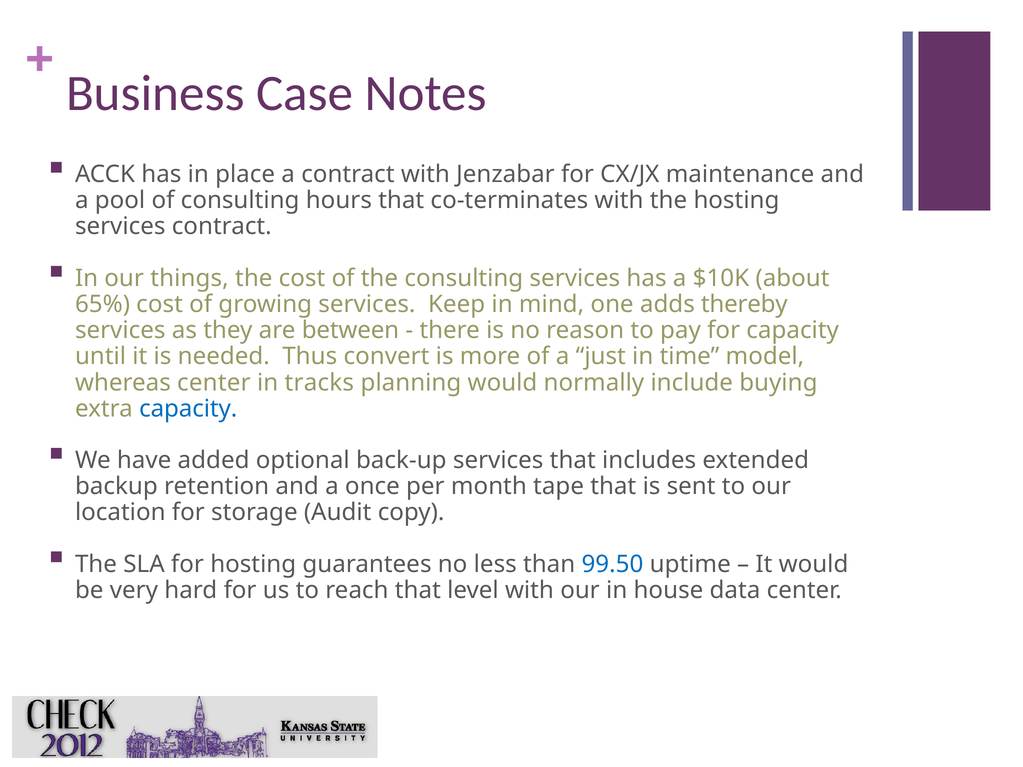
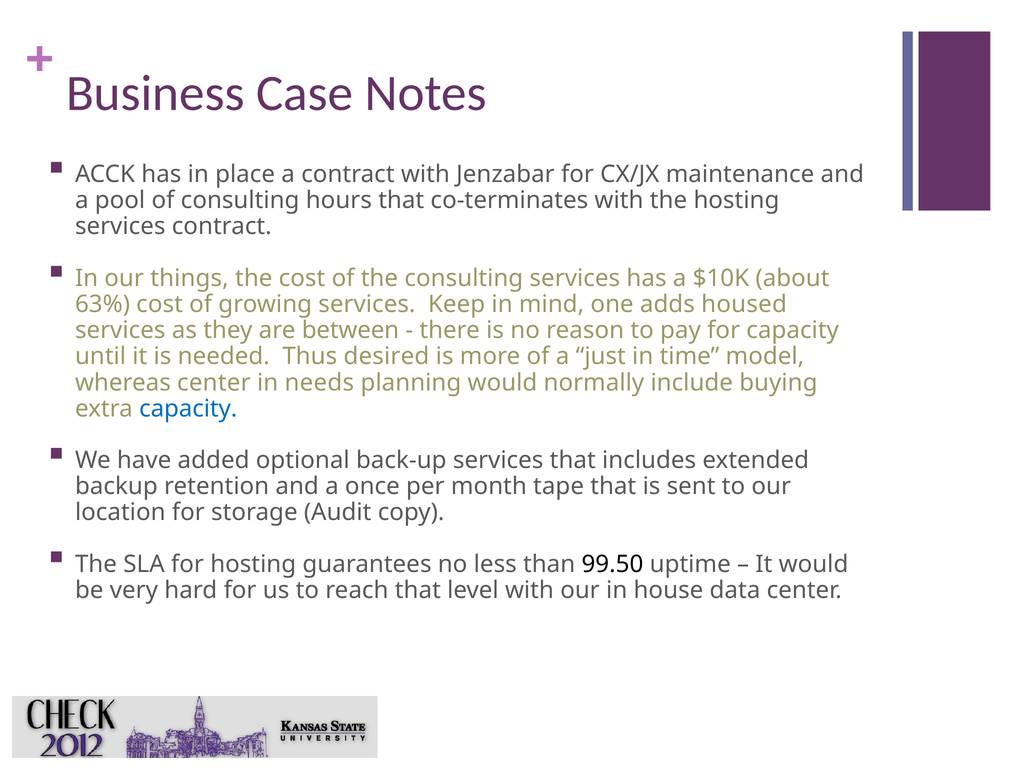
65%: 65% -> 63% (103, 304)
thereby: thereby -> housed (744, 304)
convert: convert -> desired (386, 357)
tracks: tracks -> needs (319, 383)
99.50 colour: blue -> black (612, 564)
